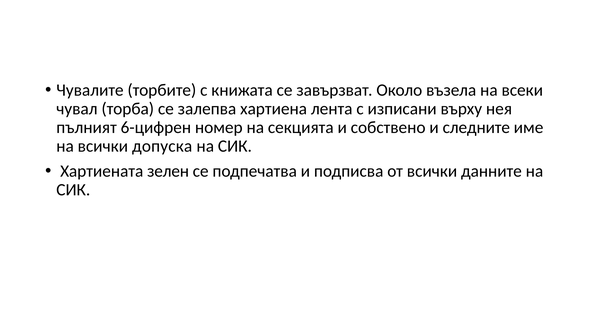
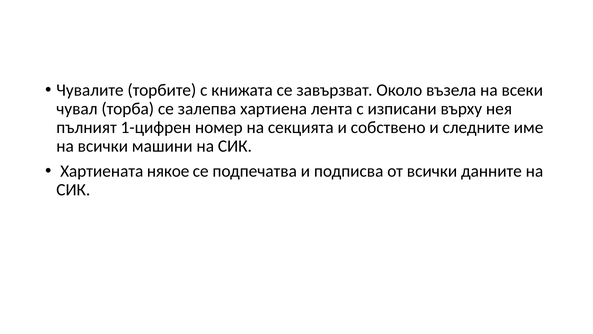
6-цифрен: 6-цифрен -> 1-цифрен (156, 127)
допуска: допуска -> машини (162, 146)
зелен: зелен -> някое (168, 171)
